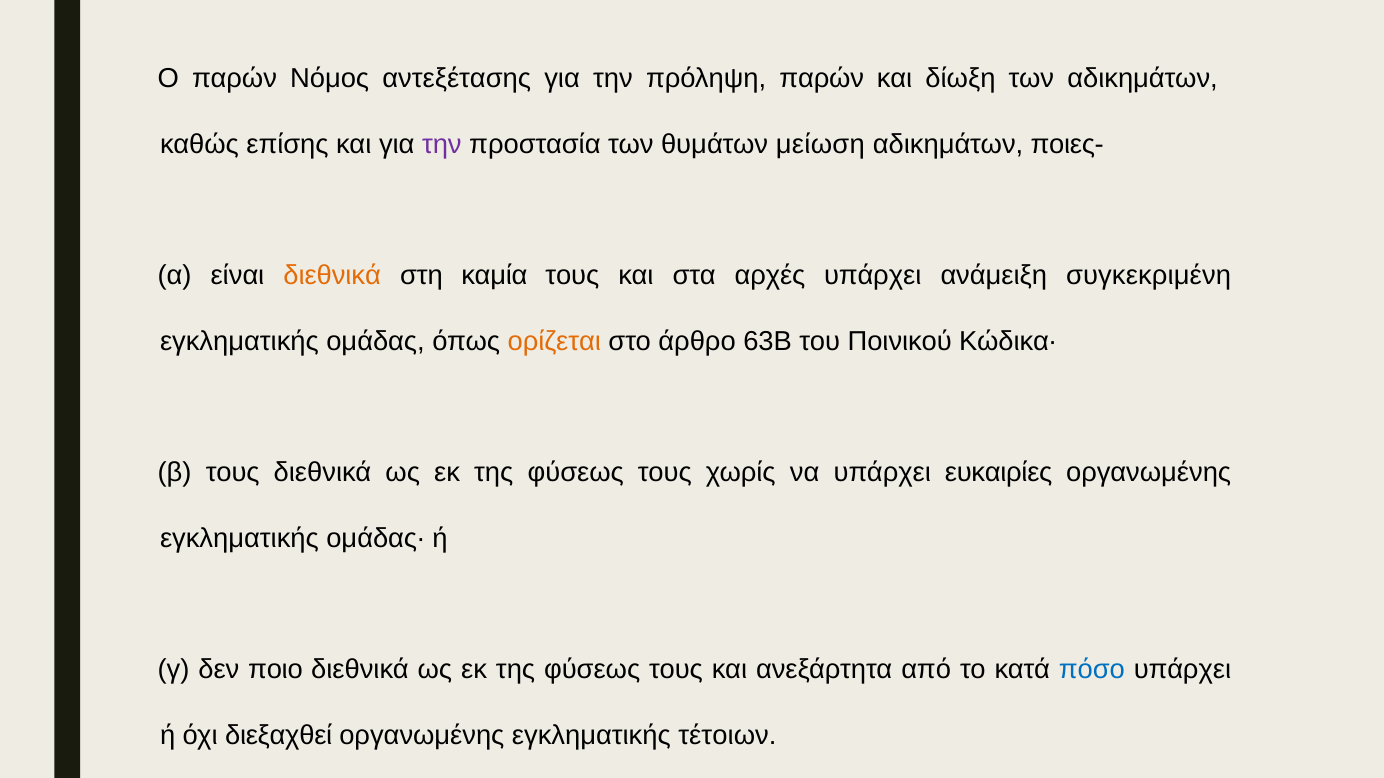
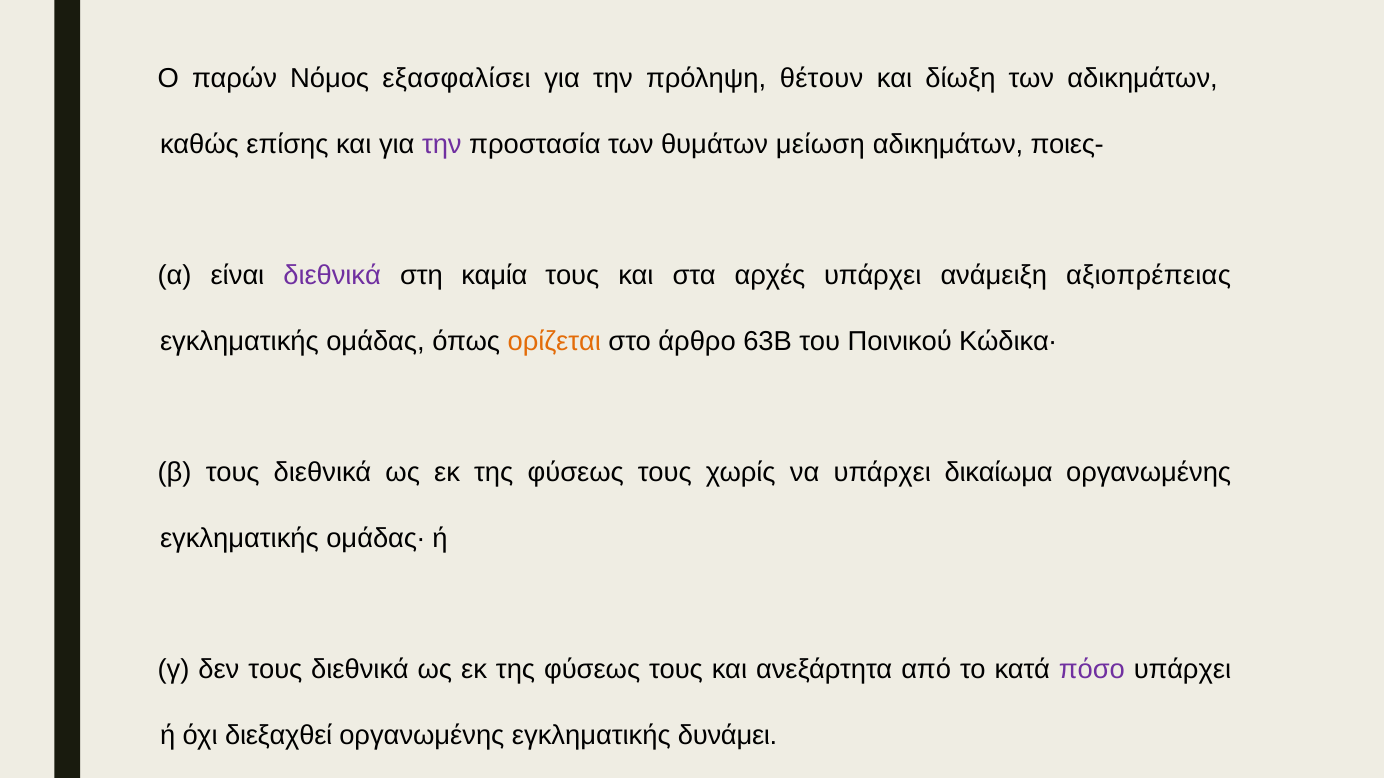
αντεξέτασης: αντεξέτασης -> εξασφαλίσει (457, 79)
πρόληψη παρών: παρών -> θέτουν (821, 79)
διεθνικά colour: orange -> purple (332, 276)
συγκεκριμένη: συγκεκριμένη -> αξιοπρέπειας (1148, 276)
ευκαιρίες: ευκαιρίες -> δικαίωμα (999, 473)
δεν ποιο: ποιο -> τους (275, 670)
πόσο colour: blue -> purple (1092, 670)
τέτοιων: τέτοιων -> δυνάμει (728, 736)
